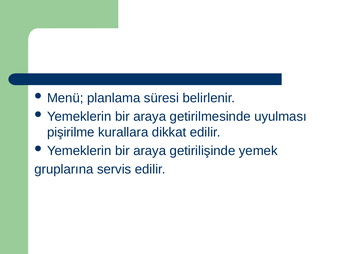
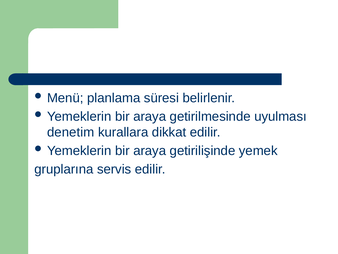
pişirilme: pişirilme -> denetim (71, 132)
